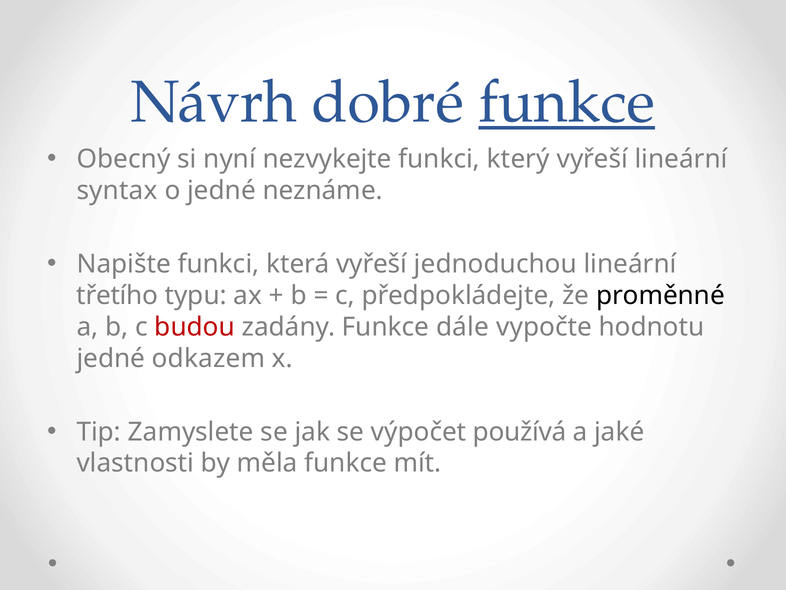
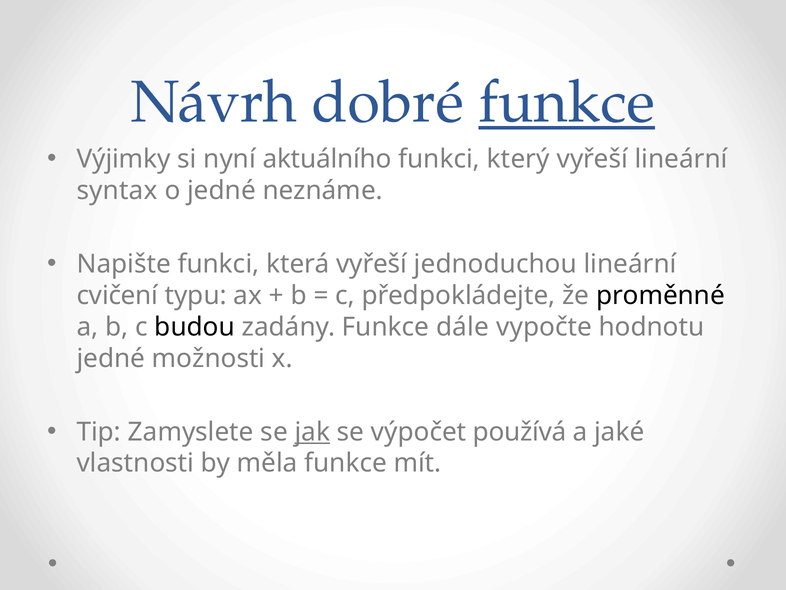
Obecný: Obecný -> Výjimky (124, 159)
nezvykejte: nezvykejte -> aktuálního (327, 159)
třetího: třetího -> cvičení (117, 295)
budou colour: red -> black (195, 327)
odkazem: odkazem -> možnosti (209, 358)
jak underline: none -> present (312, 431)
